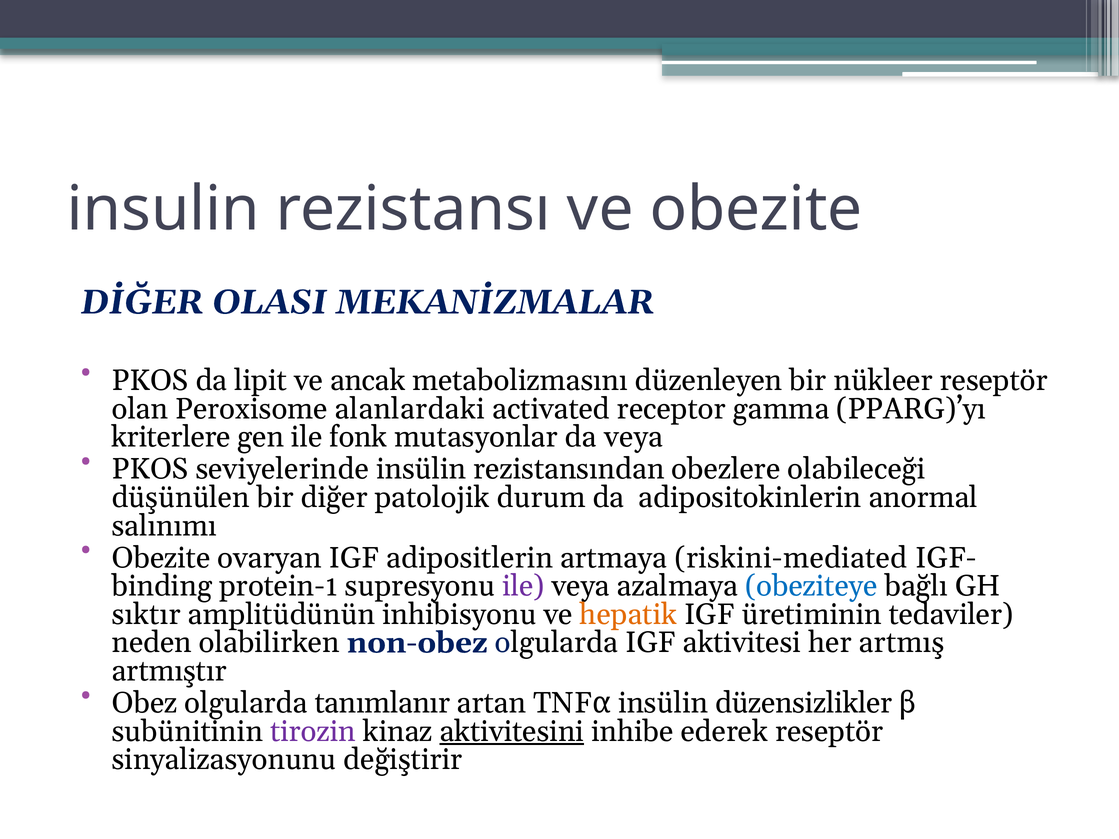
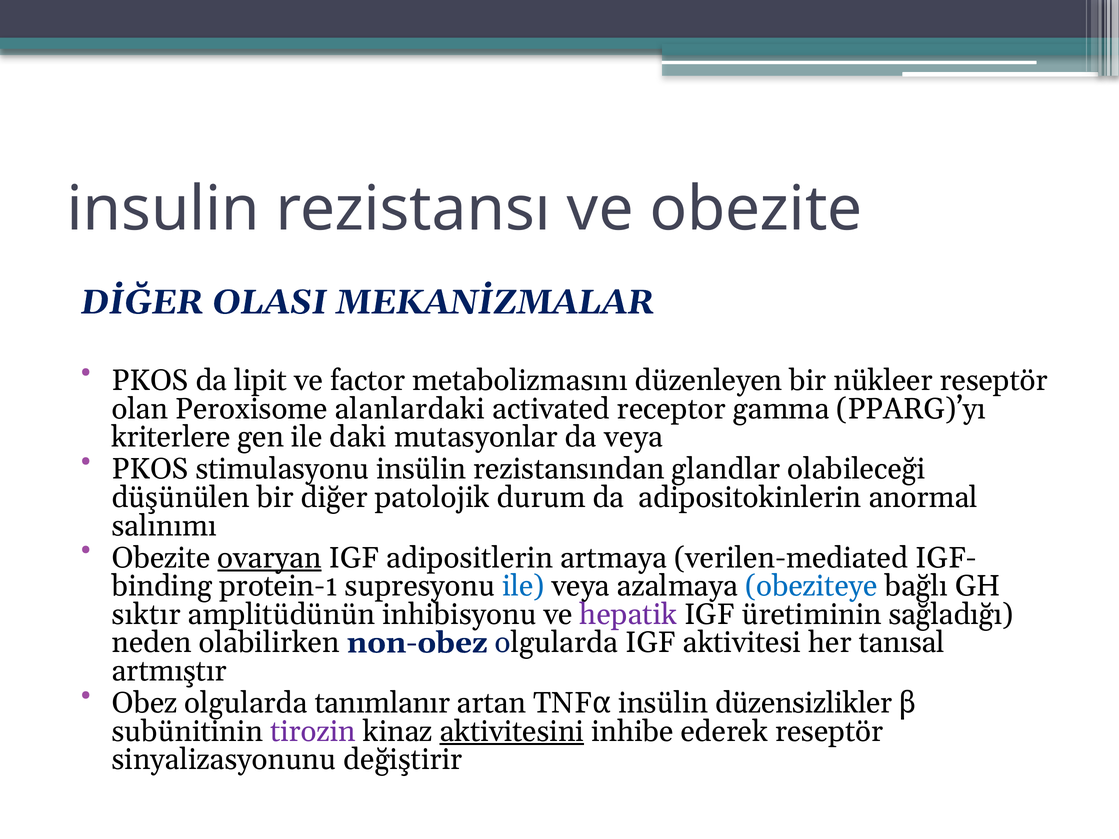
ancak: ancak -> factor (368, 381)
fonk: fonk -> daki (358, 437)
seviyelerinde: seviyelerinde -> stimulasyonu (282, 469)
obezlere: obezlere -> glandlar (726, 469)
ovaryan underline: none -> present (269, 558)
riskini-mediated: riskini-mediated -> verilen-mediated (791, 558)
ile colour: purple -> blue (523, 586)
hepatik colour: orange -> purple (628, 615)
tedaviler: tedaviler -> sağladığı (951, 615)
artmış: artmış -> tanısal (902, 643)
